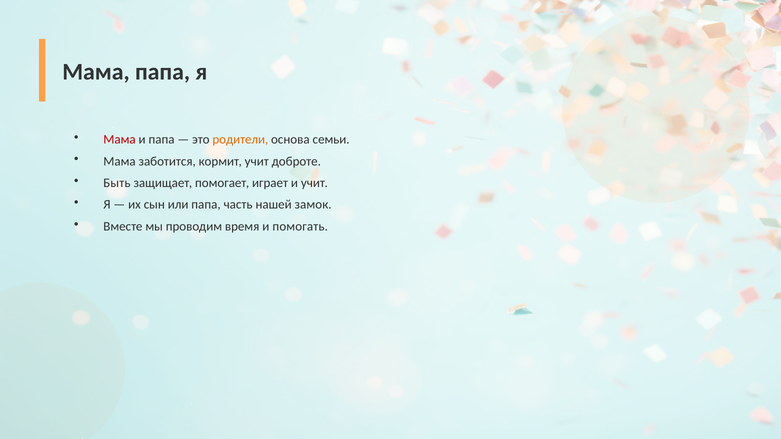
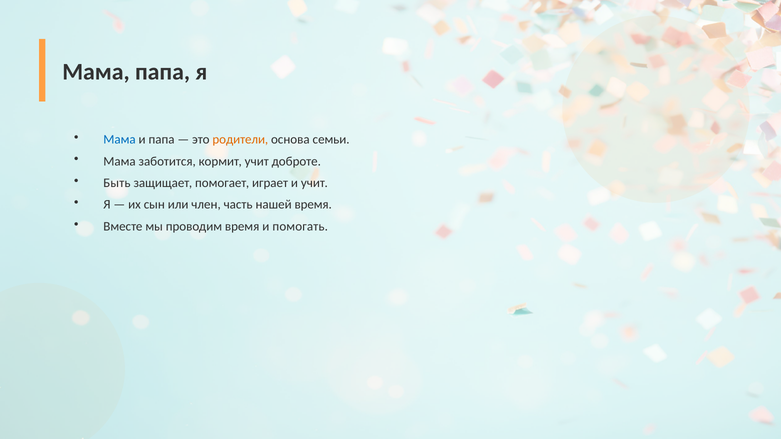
Мама colour: red -> blue (120, 140)
или папа: папа -> член (206, 205)
нашей замок: замок -> время (313, 205)
